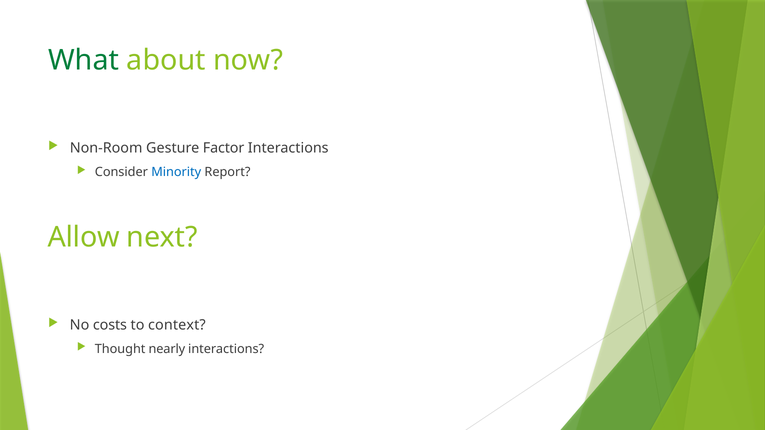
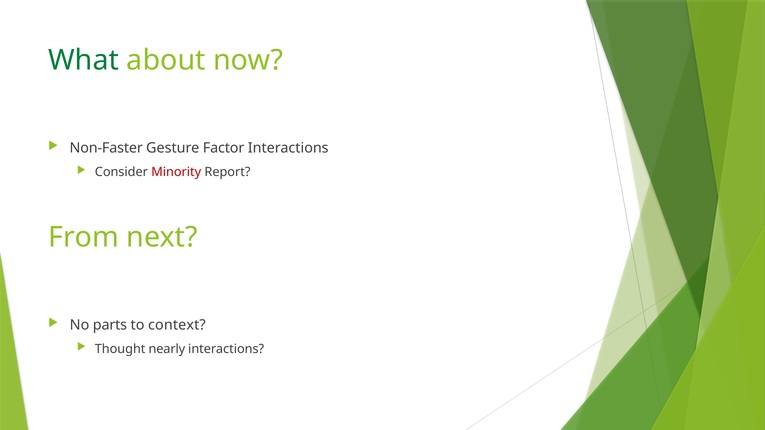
Non-Room: Non-Room -> Non-Faster (106, 148)
Minority colour: blue -> red (176, 172)
Allow: Allow -> From (84, 237)
costs: costs -> parts (110, 325)
